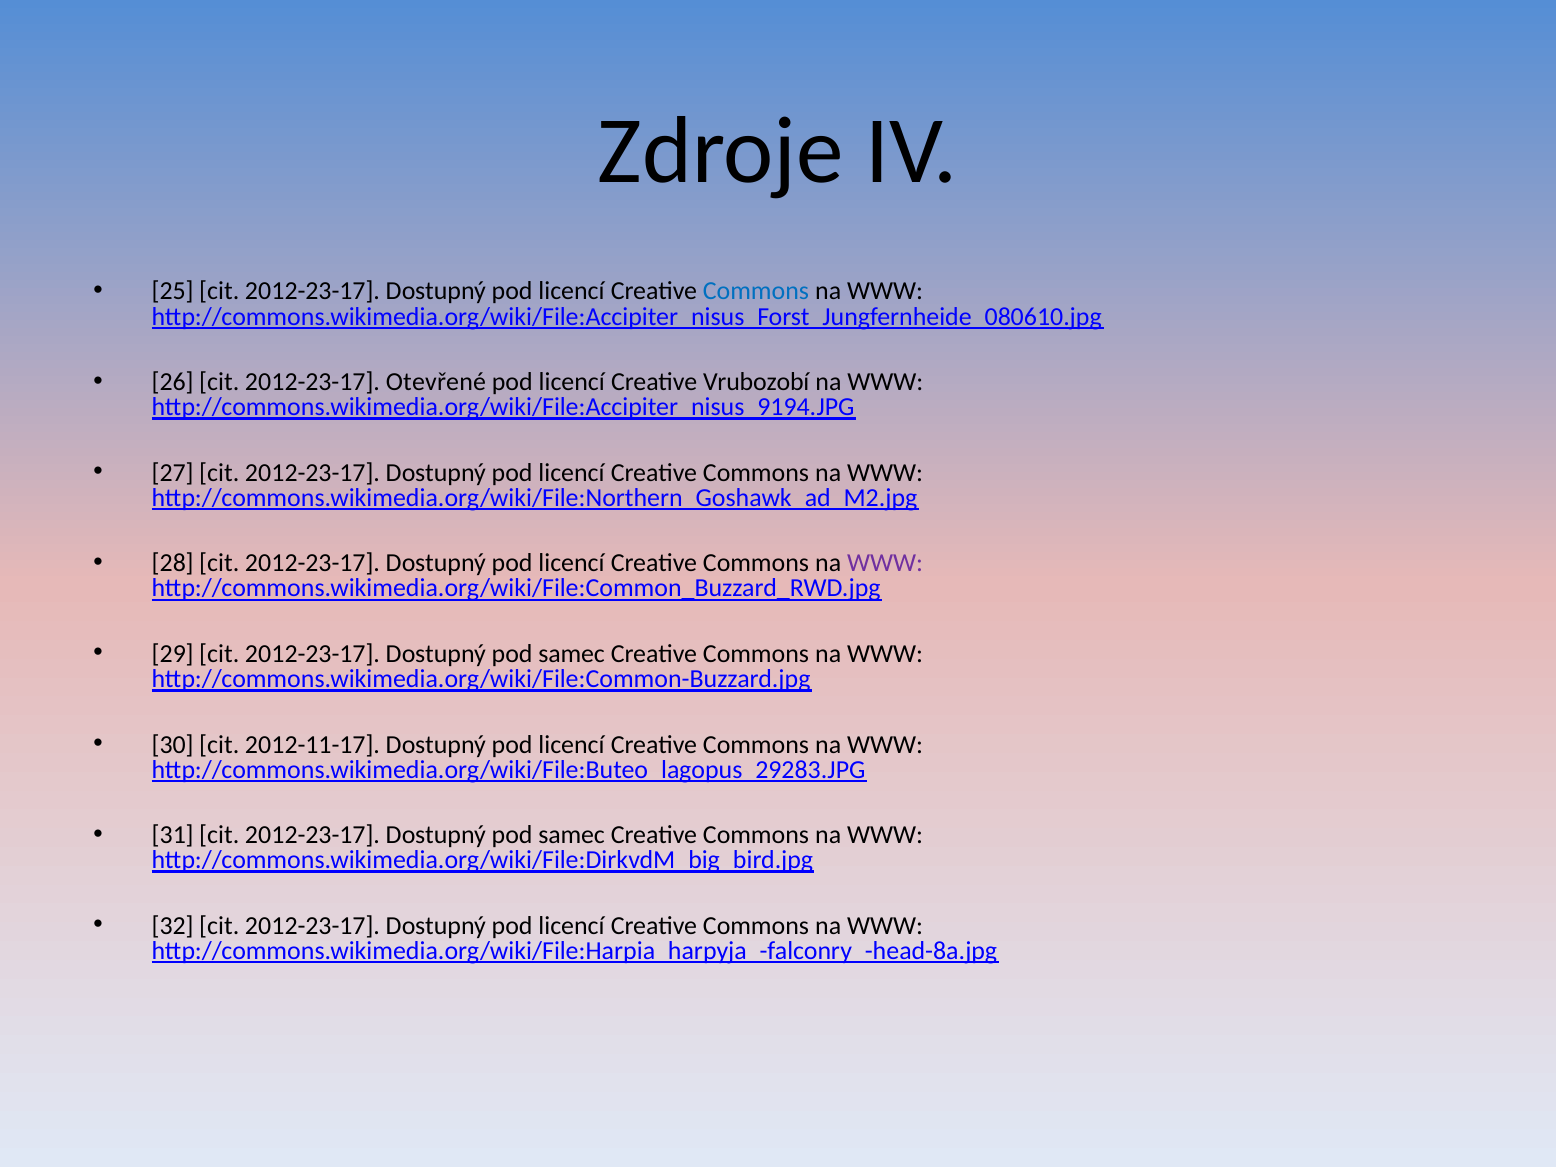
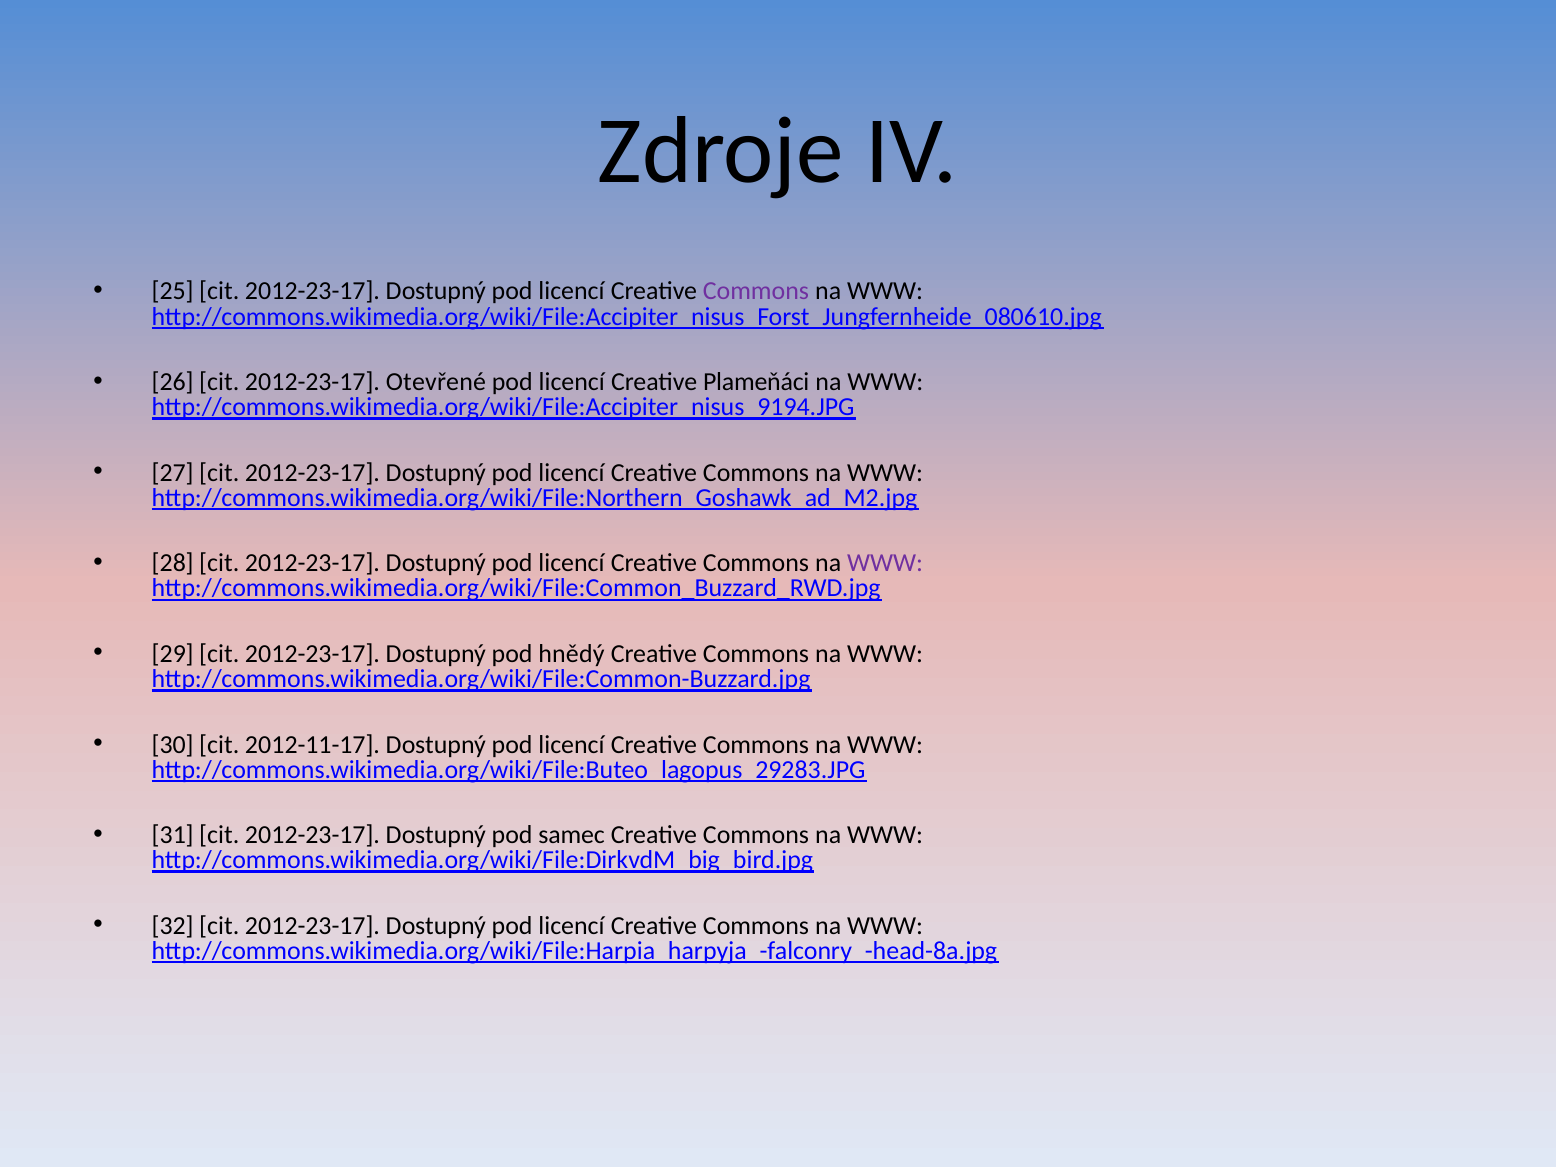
Commons colour: blue -> purple (756, 291)
Vrubozobí: Vrubozobí -> Plameňáci (756, 382)
samec: samec -> hnědý (571, 654)
